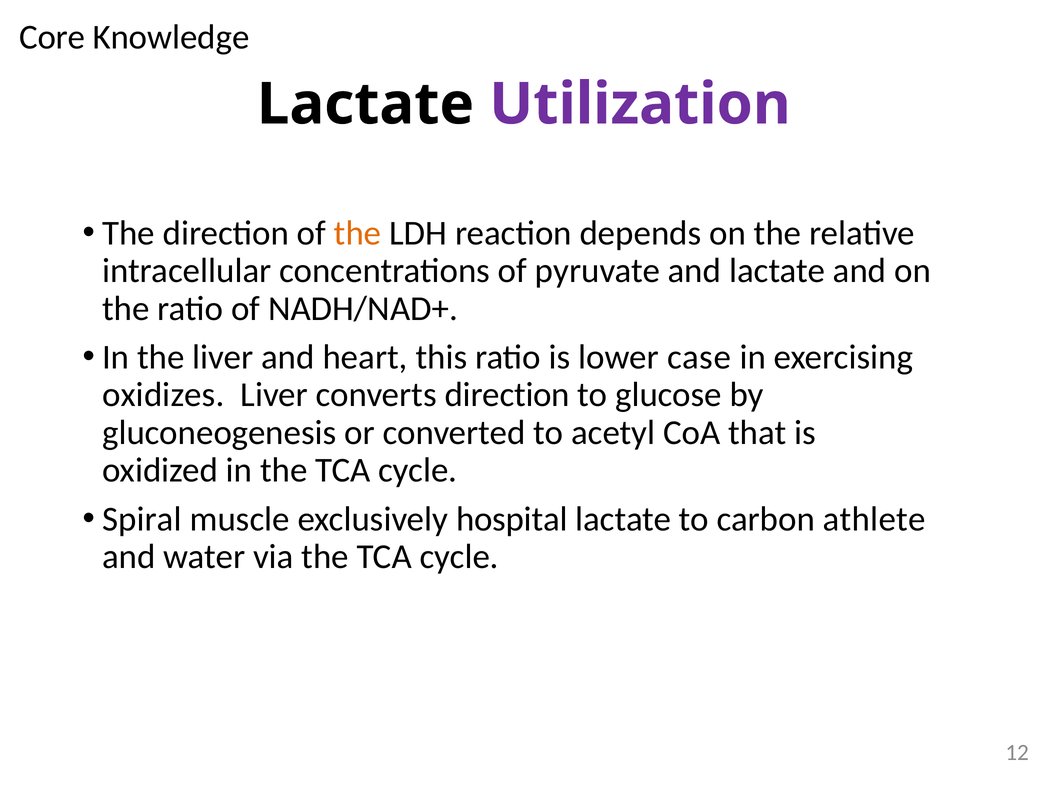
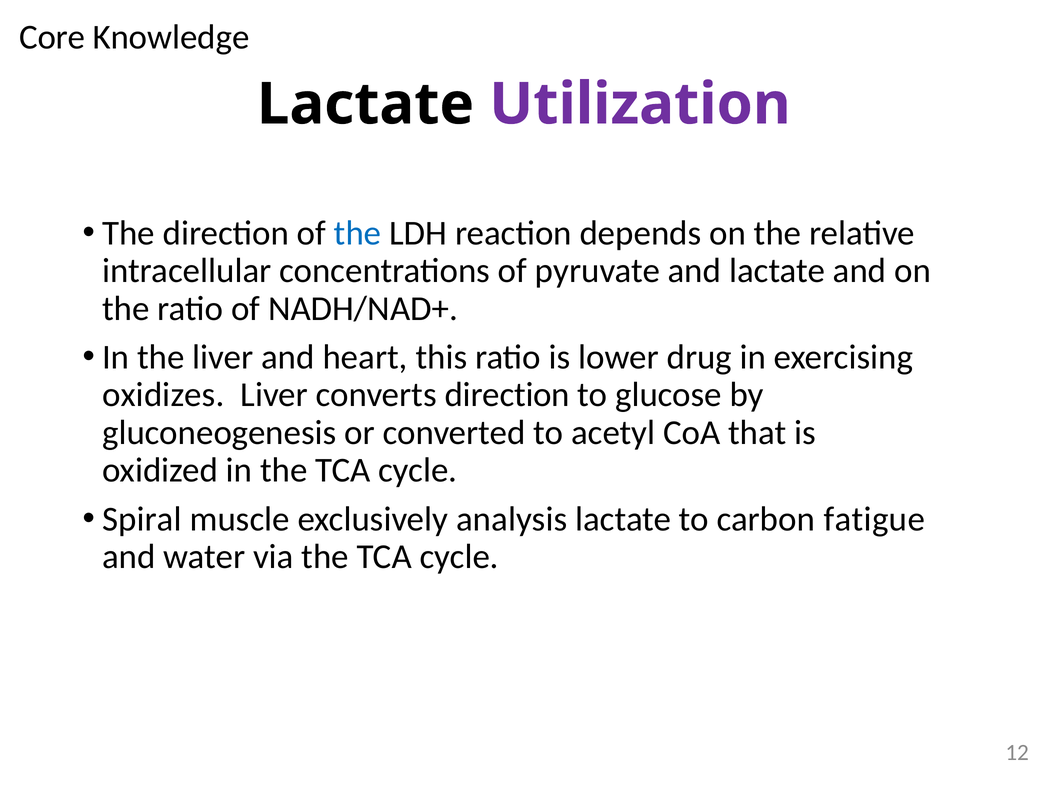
the colour: orange -> blue (358, 233)
case: case -> drug (699, 357)
hospital: hospital -> analysis (512, 519)
athlete: athlete -> fatigue (874, 519)
